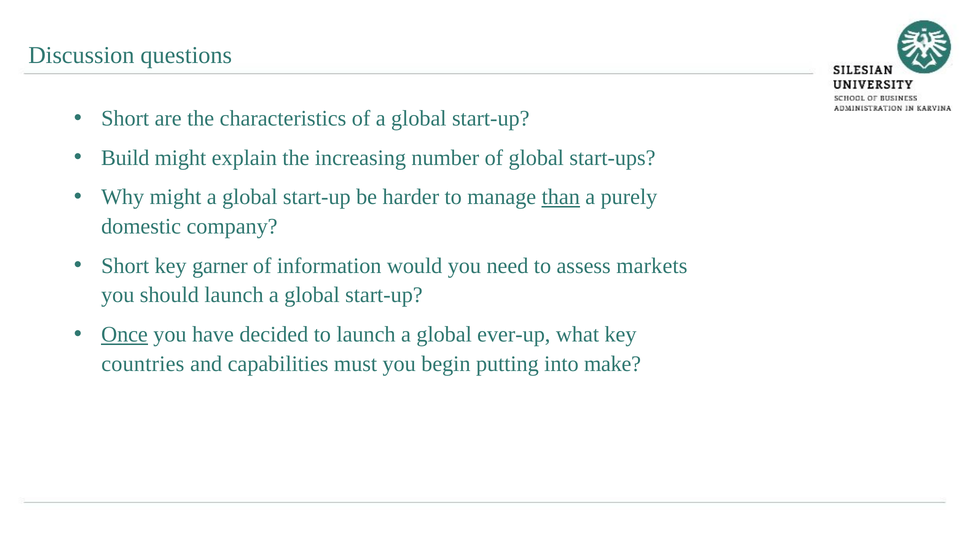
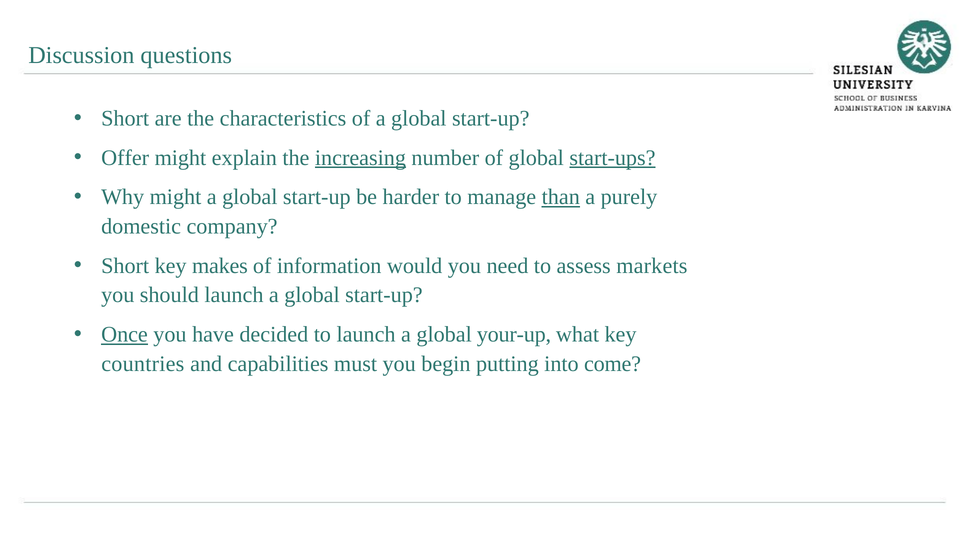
Build: Build -> Offer (125, 158)
increasing underline: none -> present (361, 158)
start-ups underline: none -> present (612, 158)
garner: garner -> makes (220, 266)
ever-up: ever-up -> your-up (514, 335)
make: make -> come (613, 364)
